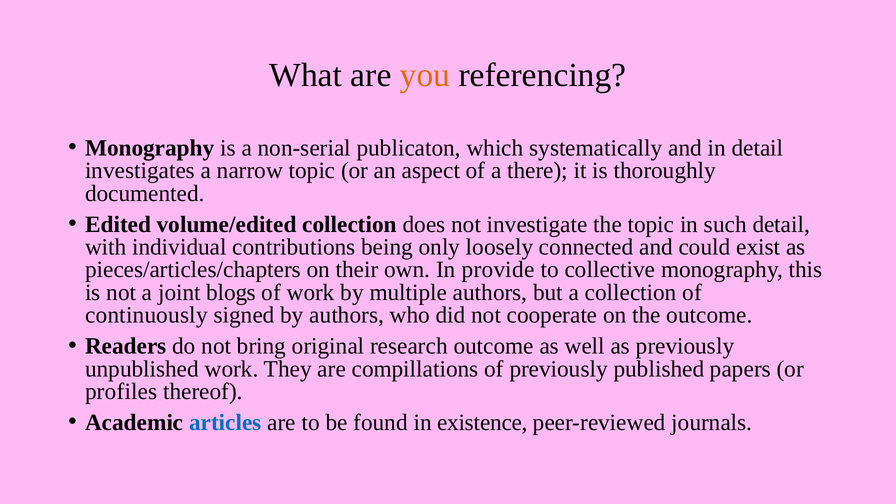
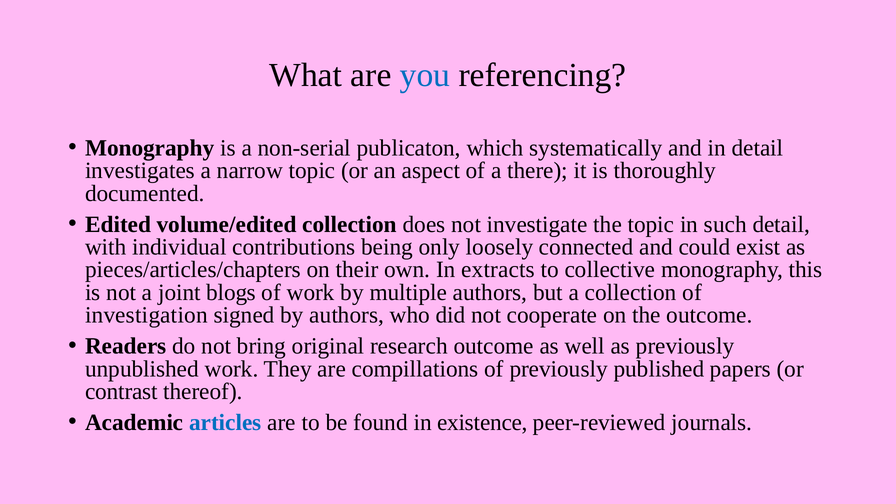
you colour: orange -> blue (425, 75)
provide: provide -> extracts (498, 270)
continuously: continuously -> investigation (146, 315)
profiles: profiles -> contrast (121, 391)
